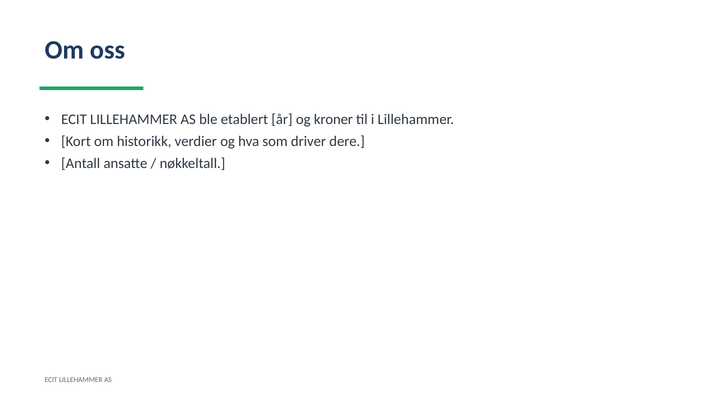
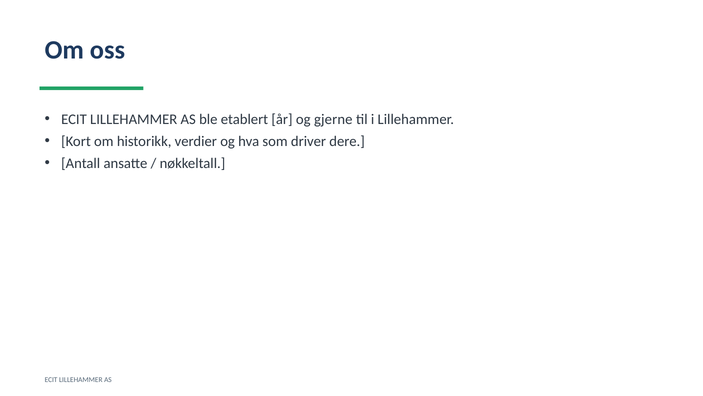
kroner: kroner -> gjerne (333, 119)
